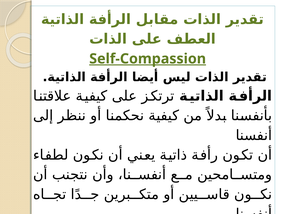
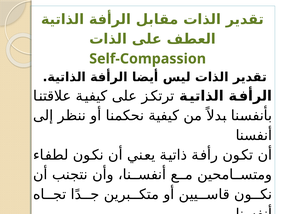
Self-Compassion underline: present -> none (148, 59)
